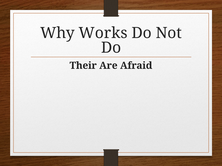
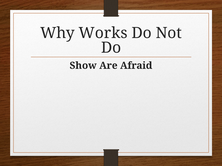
Their: Their -> Show (83, 66)
